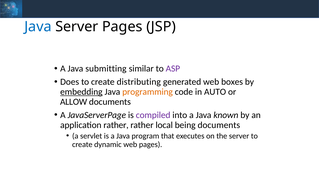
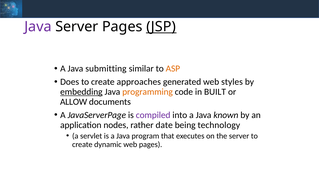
Java colour: blue -> purple (38, 27)
JSP underline: none -> present (161, 27)
ASP colour: purple -> orange (173, 69)
distributing: distributing -> approaches (139, 82)
boxes: boxes -> styles (232, 82)
AUTO: AUTO -> BUILT (215, 92)
application rather: rather -> nodes (116, 125)
local: local -> date (164, 125)
being documents: documents -> technology (219, 125)
